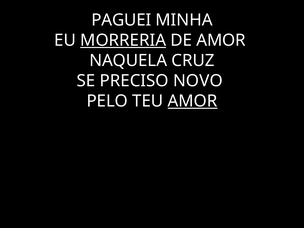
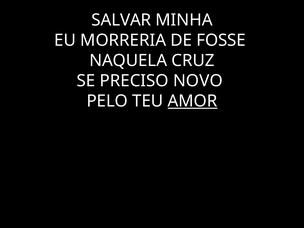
PAGUEI: PAGUEI -> SALVAR (121, 20)
MORRERIA underline: present -> none (123, 40)
DE AMOR: AMOR -> FOSSE (221, 40)
